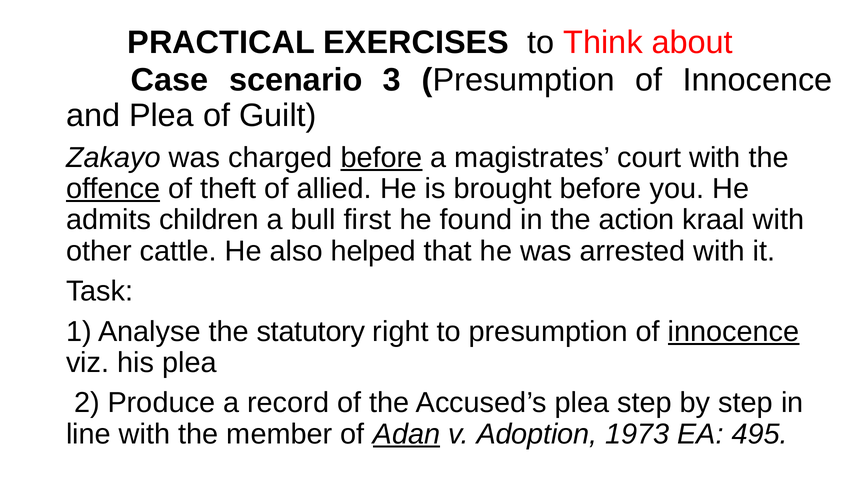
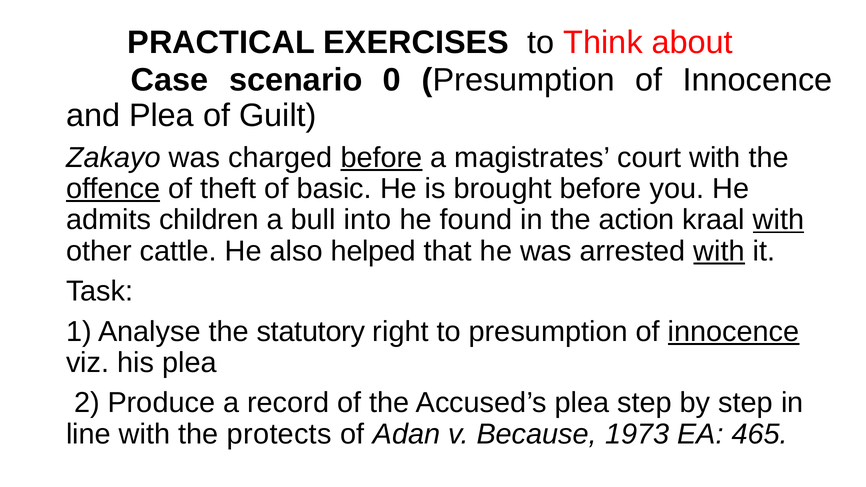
3: 3 -> 0 (392, 80)
allied: allied -> basic (334, 189)
first: first -> into (367, 220)
with underline: none -> present (778, 220)
with underline: none -> present (719, 251)
member: member -> protects (279, 434)
Adan underline: present -> none (407, 434)
Adoption: Adoption -> Because (537, 434)
495: 495 -> 465 (760, 434)
